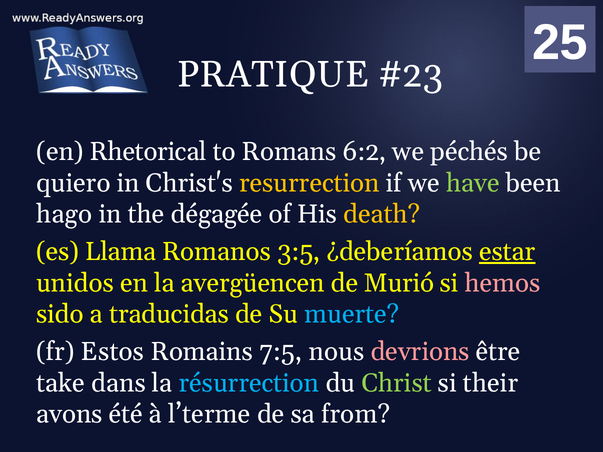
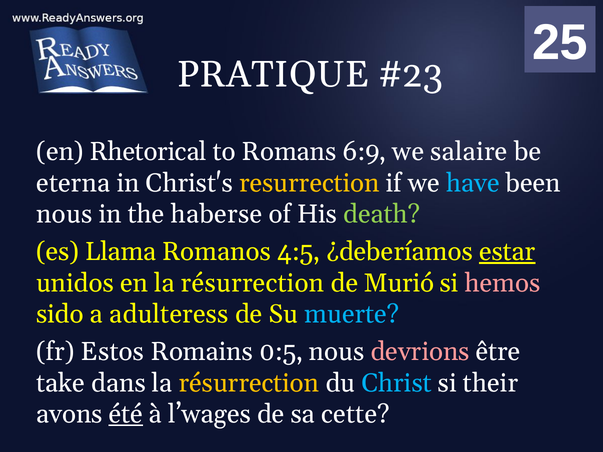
6:2: 6:2 -> 6:9 (365, 152)
péchés: péchés -> salaire (469, 152)
quiero: quiero -> eterna (73, 183)
have colour: light green -> light blue (473, 183)
hago: hago -> nous (64, 214)
dégagée: dégagée -> haberse (216, 214)
death colour: yellow -> light green (382, 214)
3:5: 3:5 -> 4:5 (299, 252)
en la avergüencen: avergüencen -> résurrection (253, 283)
traducidas: traducidas -> adulteress (169, 314)
7:5: 7:5 -> 0:5 (281, 352)
résurrection colour: light blue -> yellow (249, 383)
Christ colour: light green -> light blue (397, 383)
été underline: none -> present (126, 414)
l’terme: l’terme -> l’wages (210, 414)
from: from -> cette (355, 414)
